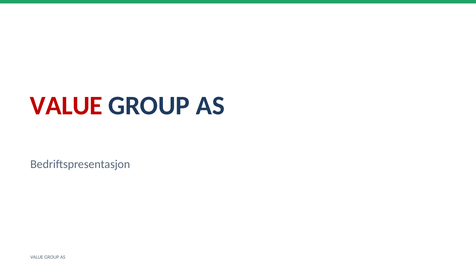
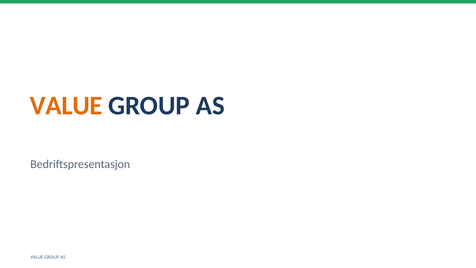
VALUE colour: red -> orange (66, 106)
